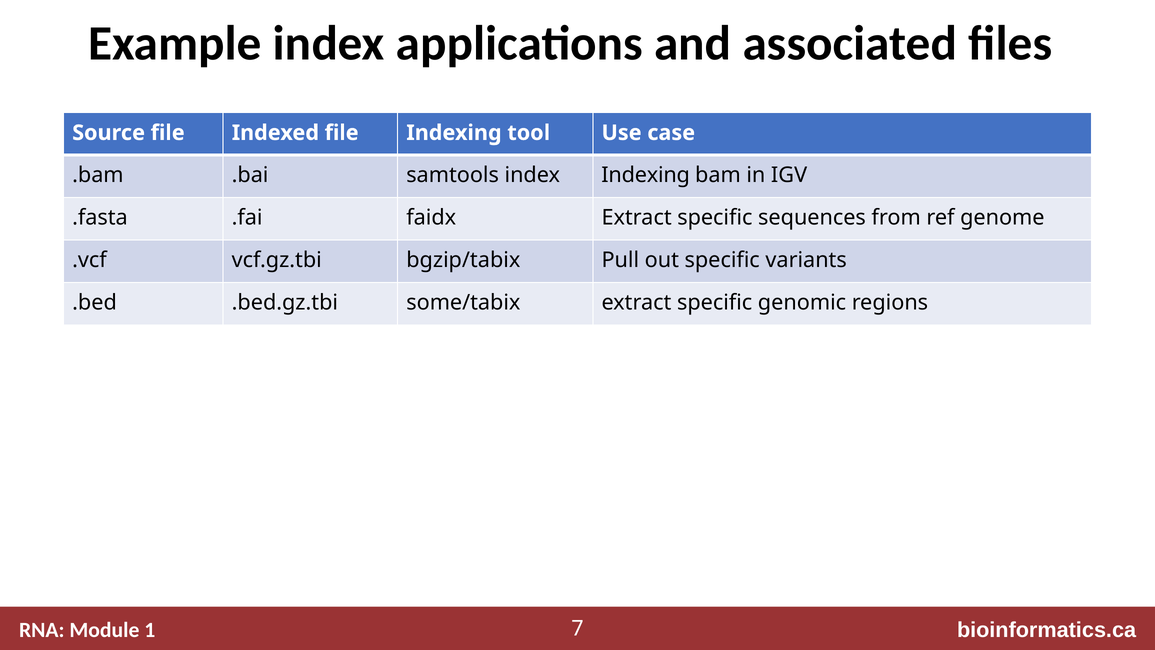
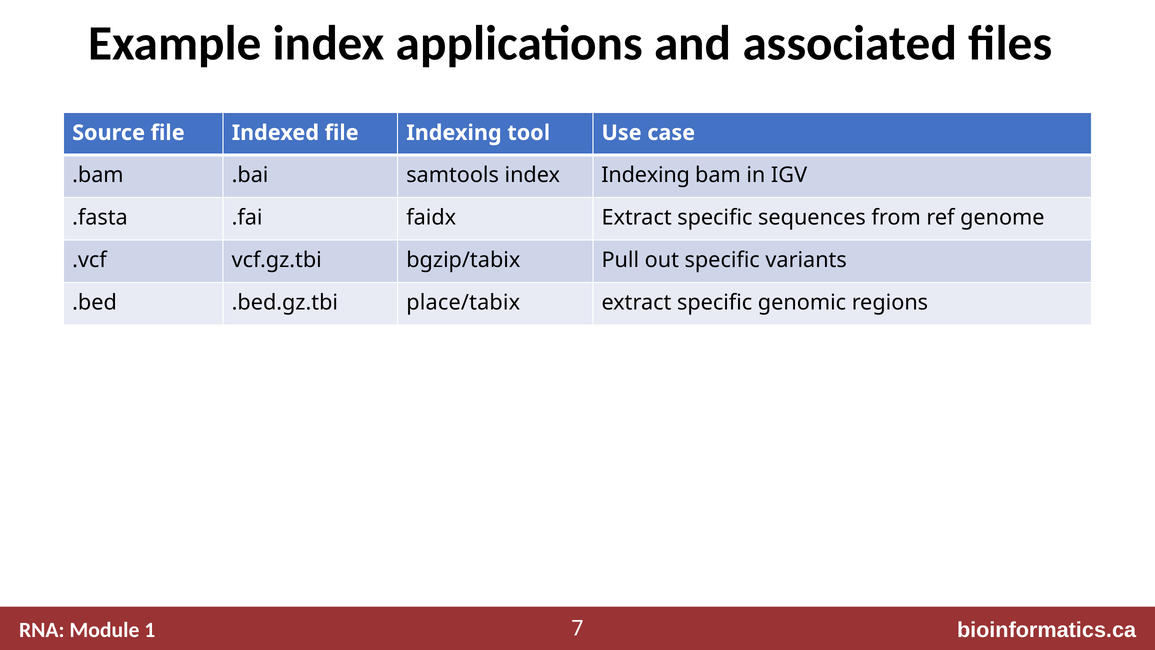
some/tabix: some/tabix -> place/tabix (463, 303)
